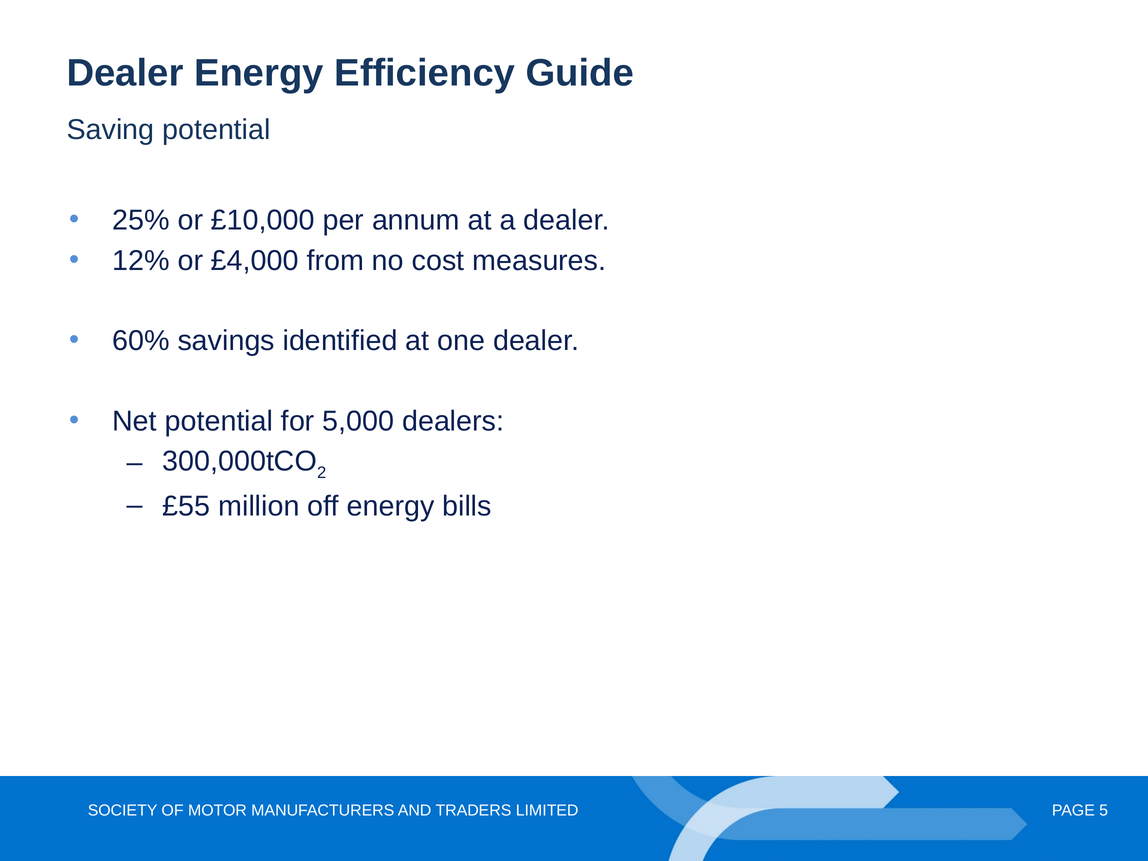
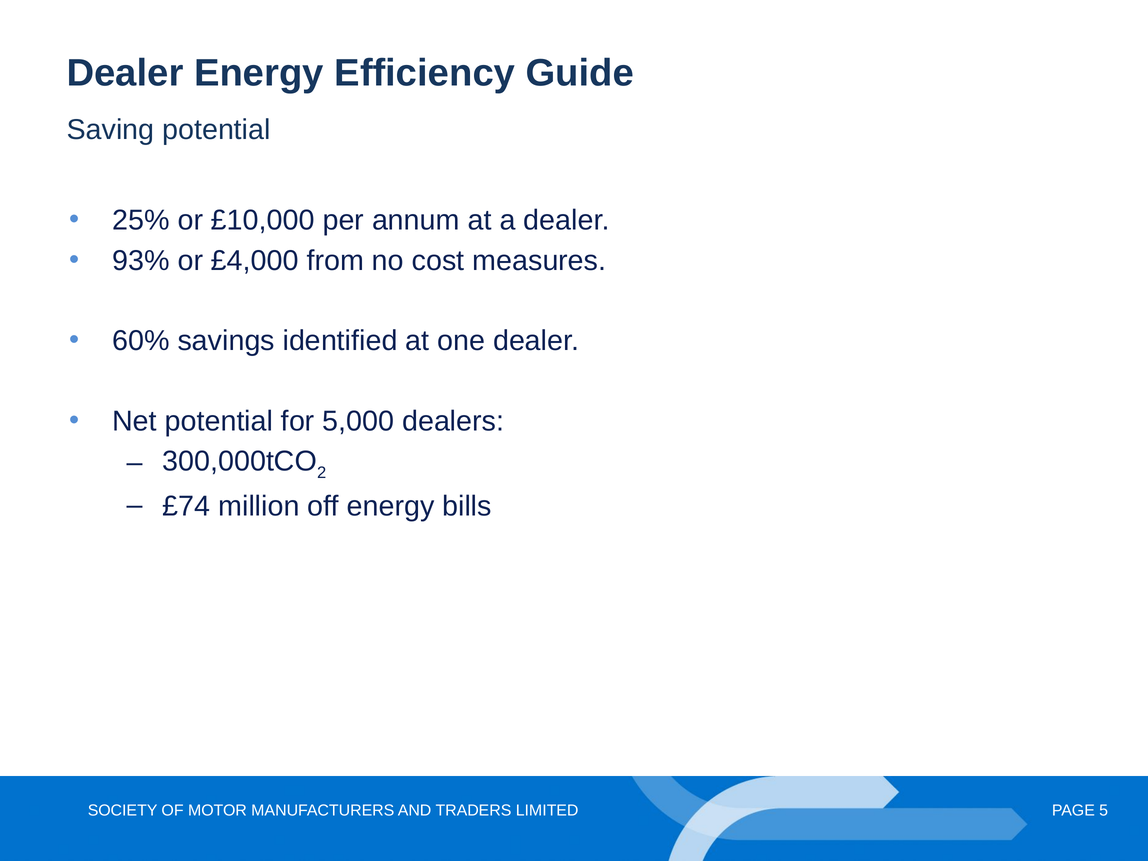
12%: 12% -> 93% (141, 261)
£55: £55 -> £74 (186, 506)
